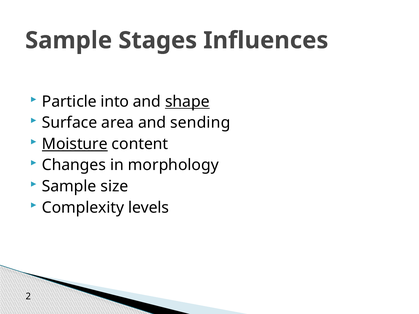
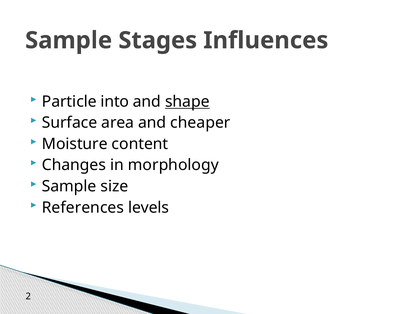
sending: sending -> cheaper (200, 123)
Moisture underline: present -> none (75, 144)
Complexity: Complexity -> References (83, 208)
